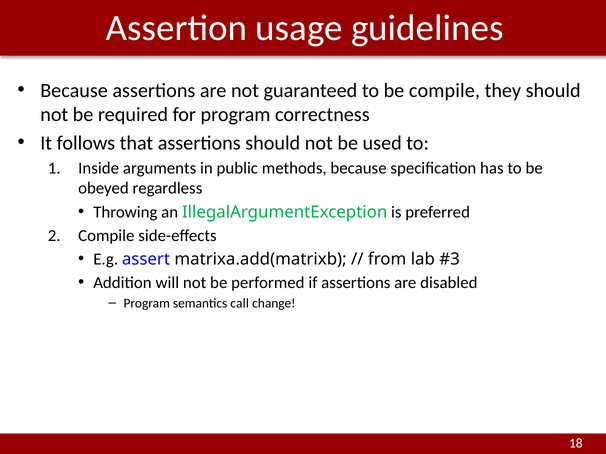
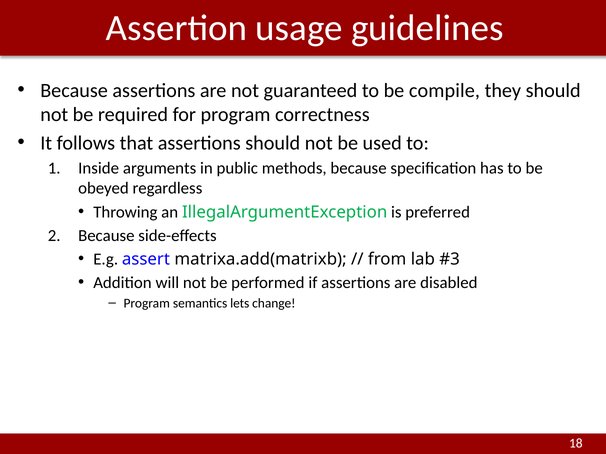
Compile: Compile -> Because (106, 236)
call: call -> lets (240, 304)
